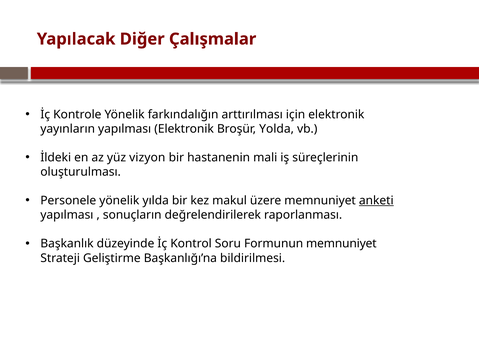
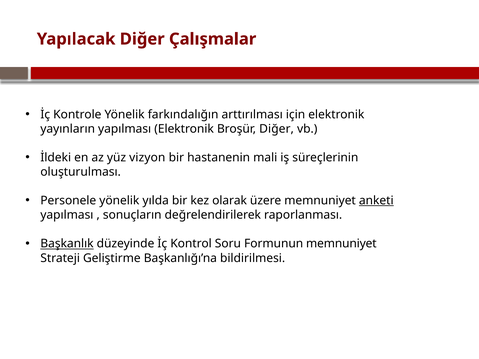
Broşür Yolda: Yolda -> Diğer (277, 129)
makul: makul -> olarak (230, 201)
Başkanlık underline: none -> present (67, 244)
